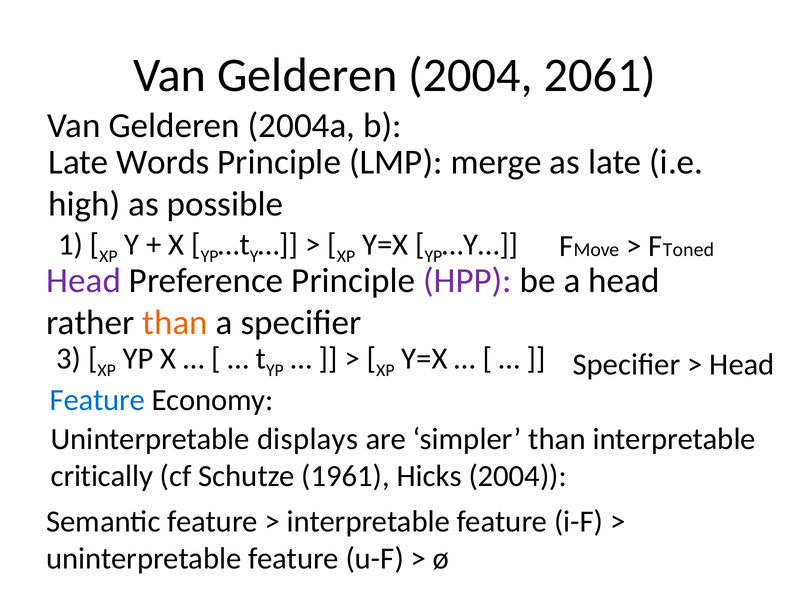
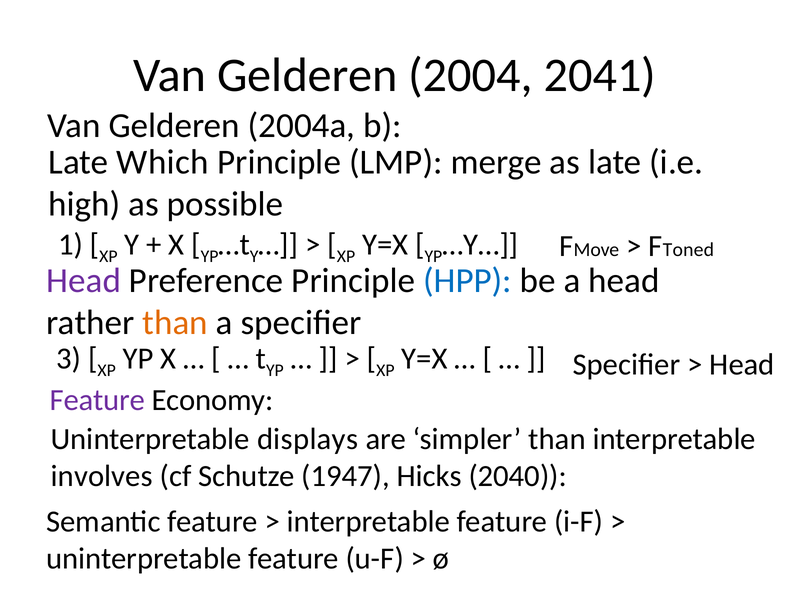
2061: 2061 -> 2041 (600, 75)
Words: Words -> Which (163, 162)
HPP colour: purple -> blue (467, 280)
Feature colour: blue -> purple (97, 400)
critically: critically -> involves (102, 476)
1961: 1961 -> 1947 (346, 476)
Hicks 2004: 2004 -> 2040 (518, 476)
